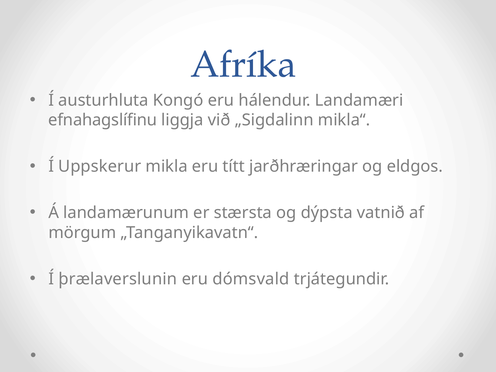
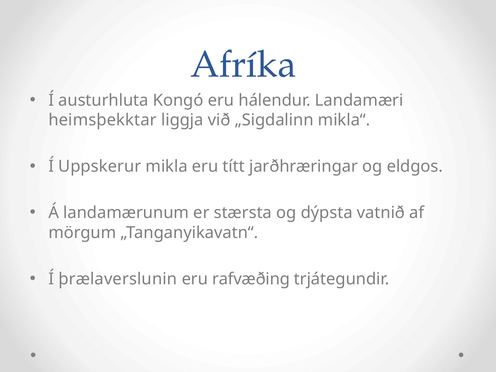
efnahagslífinu: efnahagslífinu -> heimsþekktar (103, 120)
dómsvald: dómsvald -> rafvæðing (251, 279)
